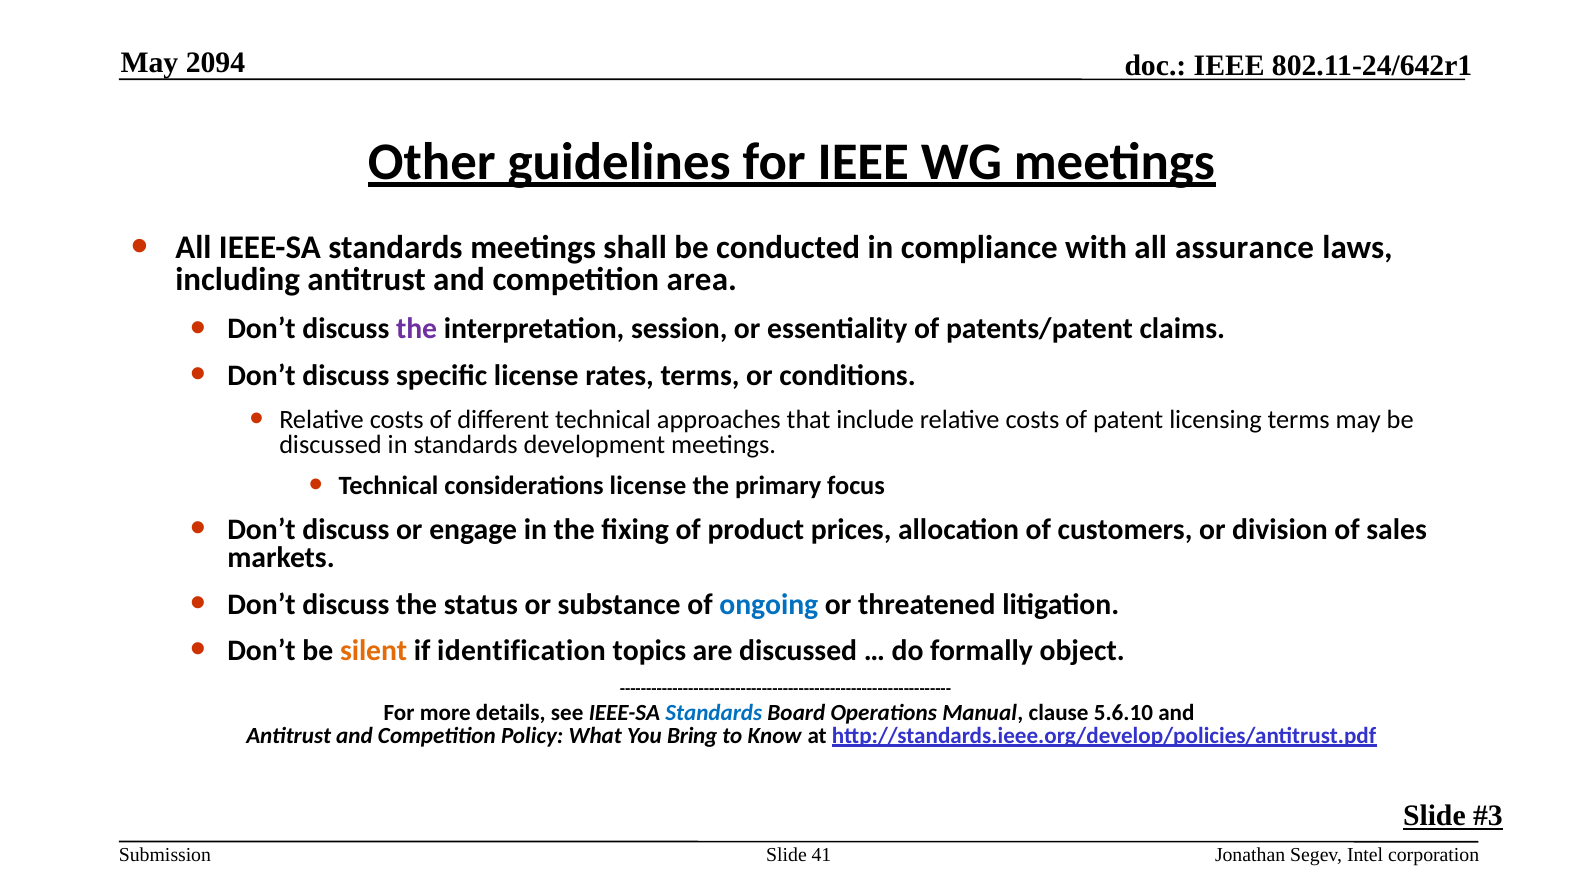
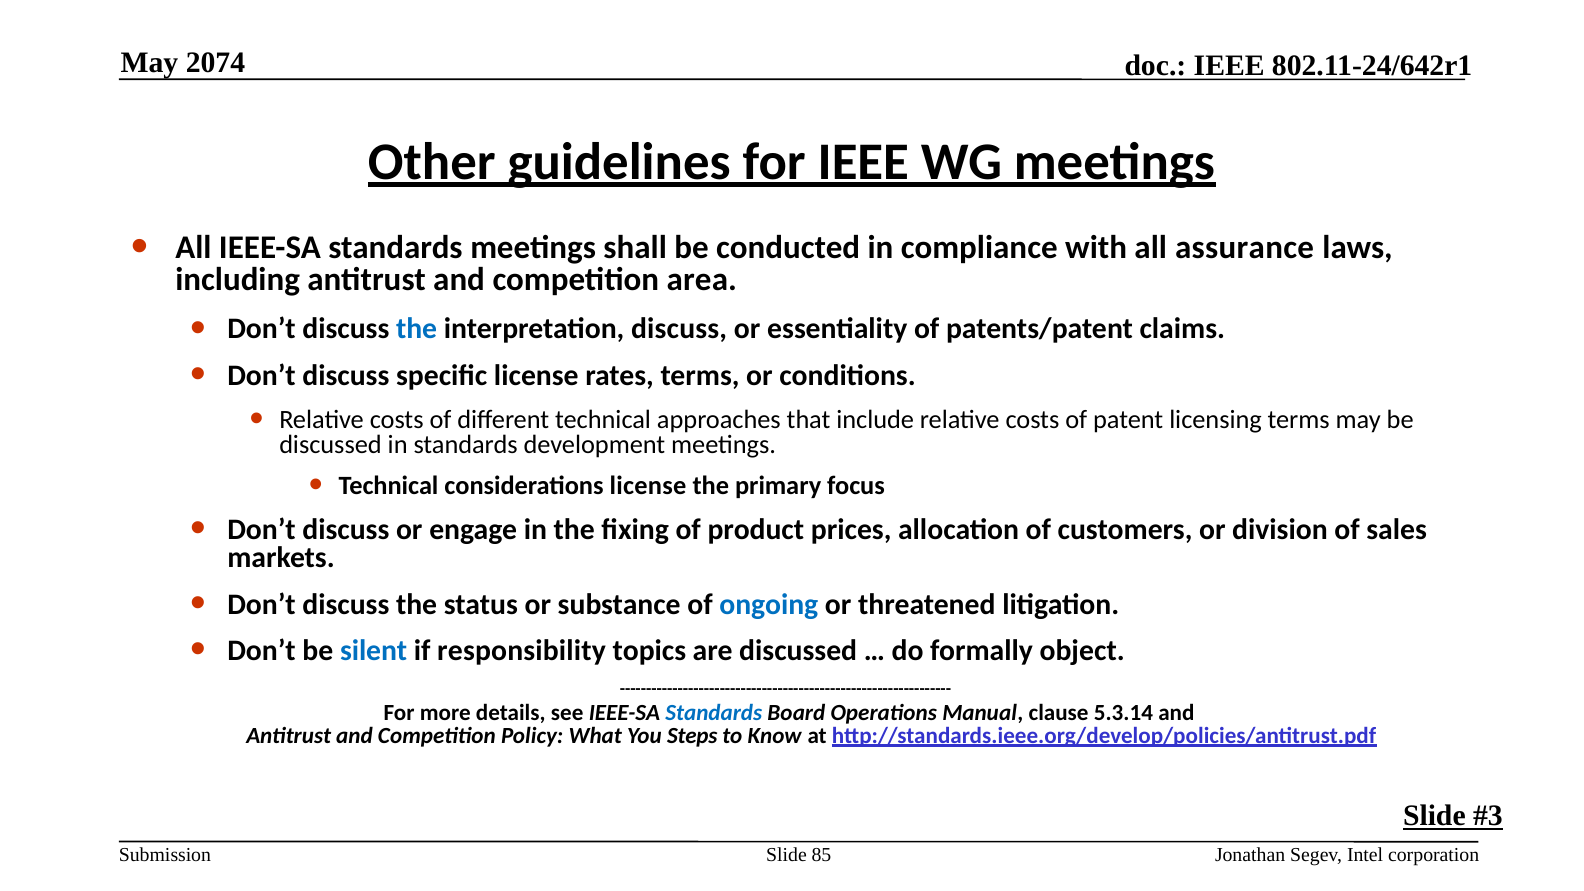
2094: 2094 -> 2074 (215, 63)
the colour: purple -> blue (417, 329)
interpretation session: session -> discuss (679, 329)
silent colour: orange -> blue (374, 651)
identification: identification -> responsibility (522, 651)
5.6.10: 5.6.10 -> 5.3.14 (1123, 713)
Bring: Bring -> Steps (692, 735)
41: 41 -> 85 (821, 855)
